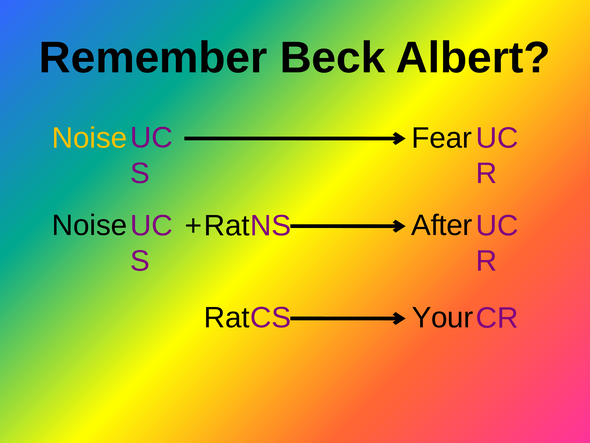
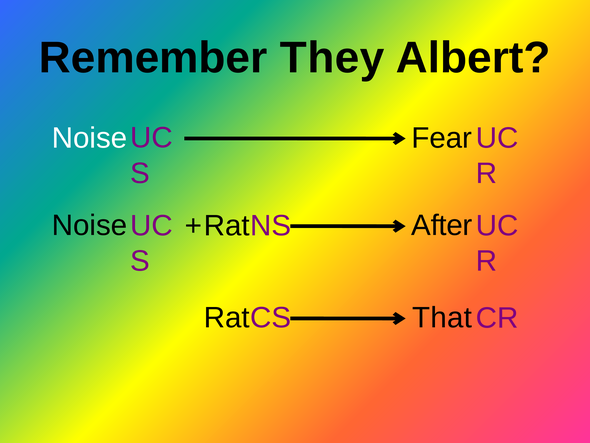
Beck: Beck -> They (332, 58)
Noise colour: yellow -> white (90, 138)
Your: Your -> That (442, 317)
